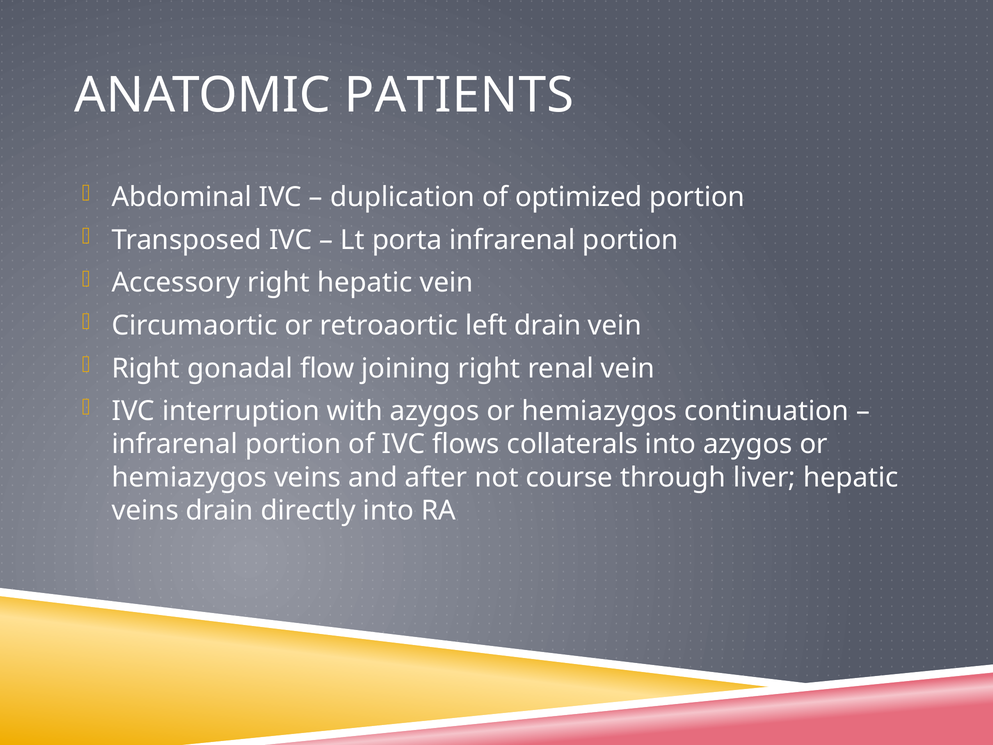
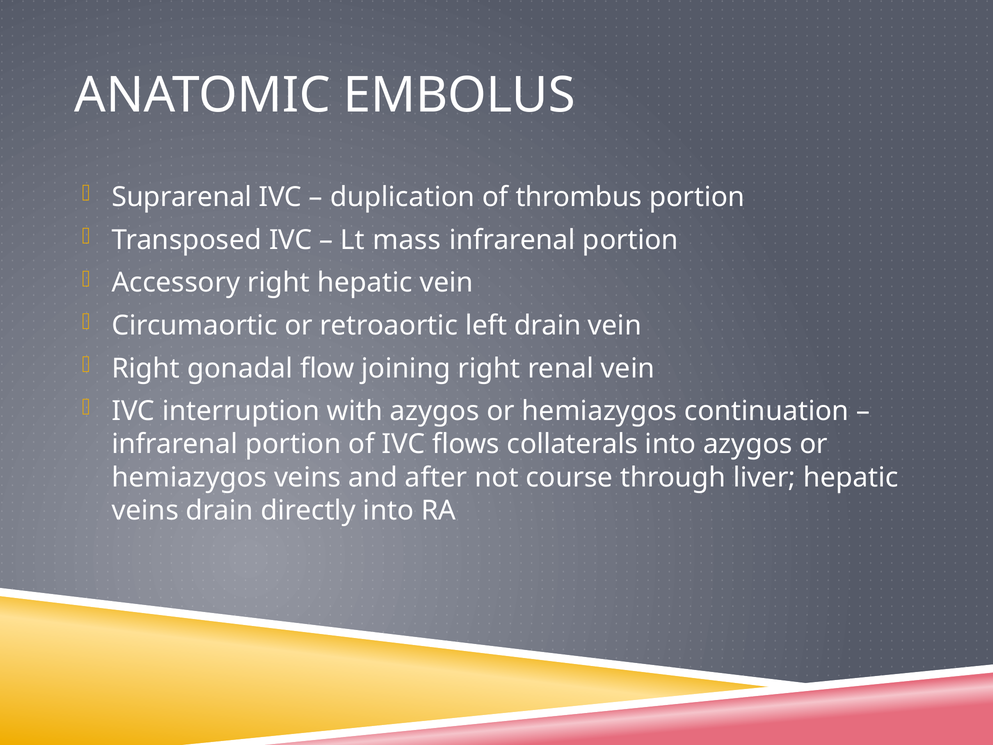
PATIENTS: PATIENTS -> EMBOLUS (459, 95)
Abdominal: Abdominal -> Suprarenal (182, 197)
optimized: optimized -> thrombus (579, 197)
porta: porta -> mass (407, 240)
